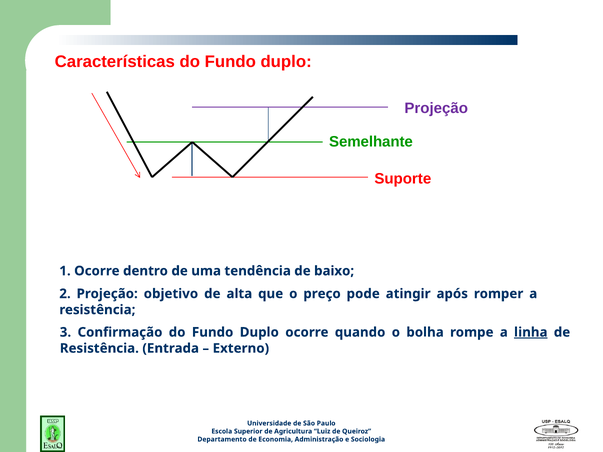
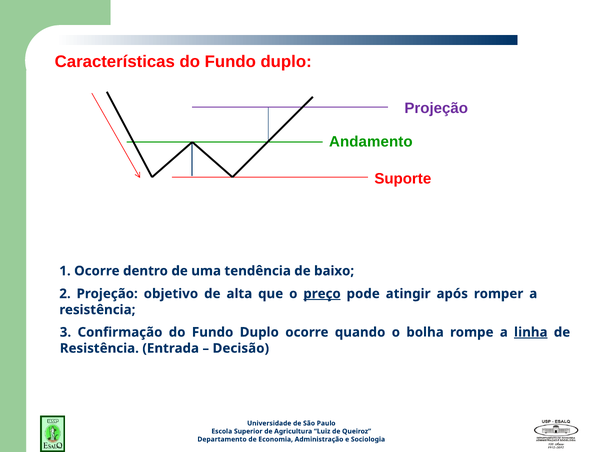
Semelhante: Semelhante -> Andamento (371, 142)
preço underline: none -> present (322, 294)
Externo: Externo -> Decisão (241, 349)
